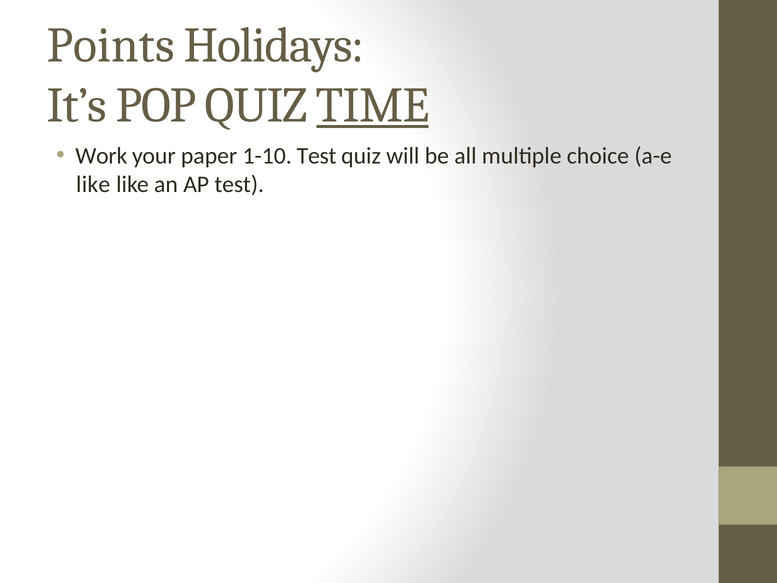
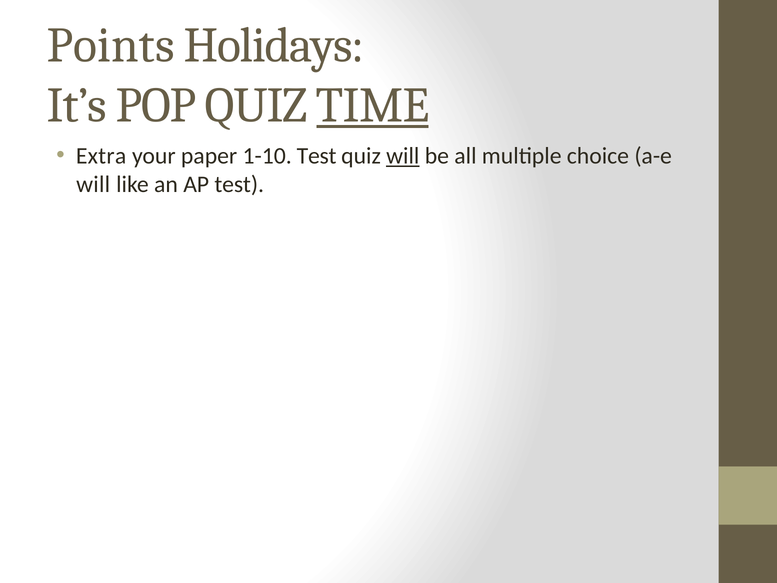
Work: Work -> Extra (101, 156)
will underline: none -> present (403, 156)
like: like -> will (93, 184)
